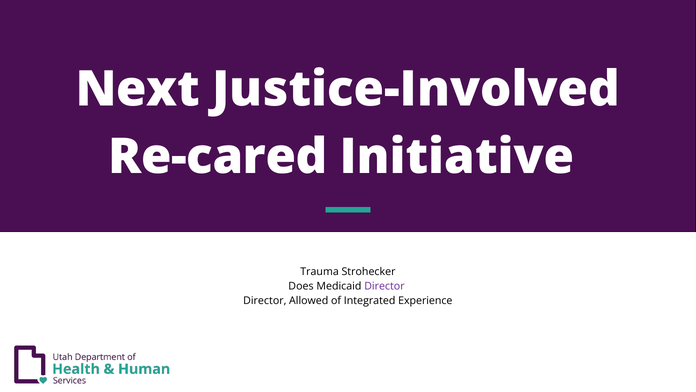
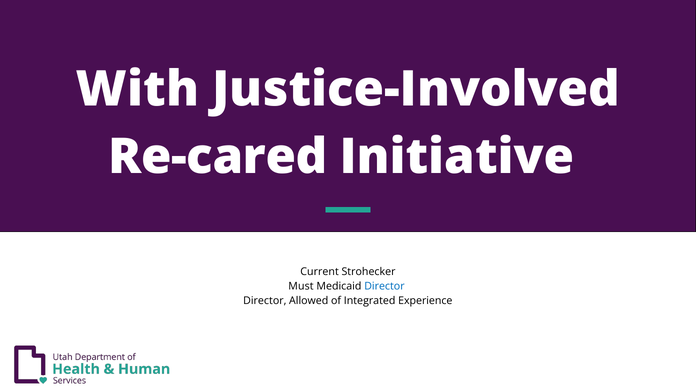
Next: Next -> With (137, 89)
Trauma: Trauma -> Current (320, 271)
Does: Does -> Must (301, 286)
Director colour: purple -> blue (384, 286)
